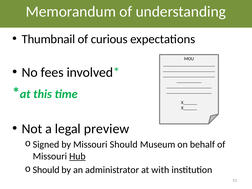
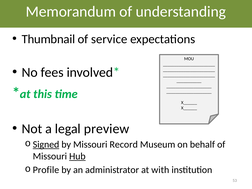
curious: curious -> service (109, 39)
Signed underline: none -> present (46, 144)
Missouri Should: Should -> Record (124, 144)
Should: Should -> Profile (46, 170)
